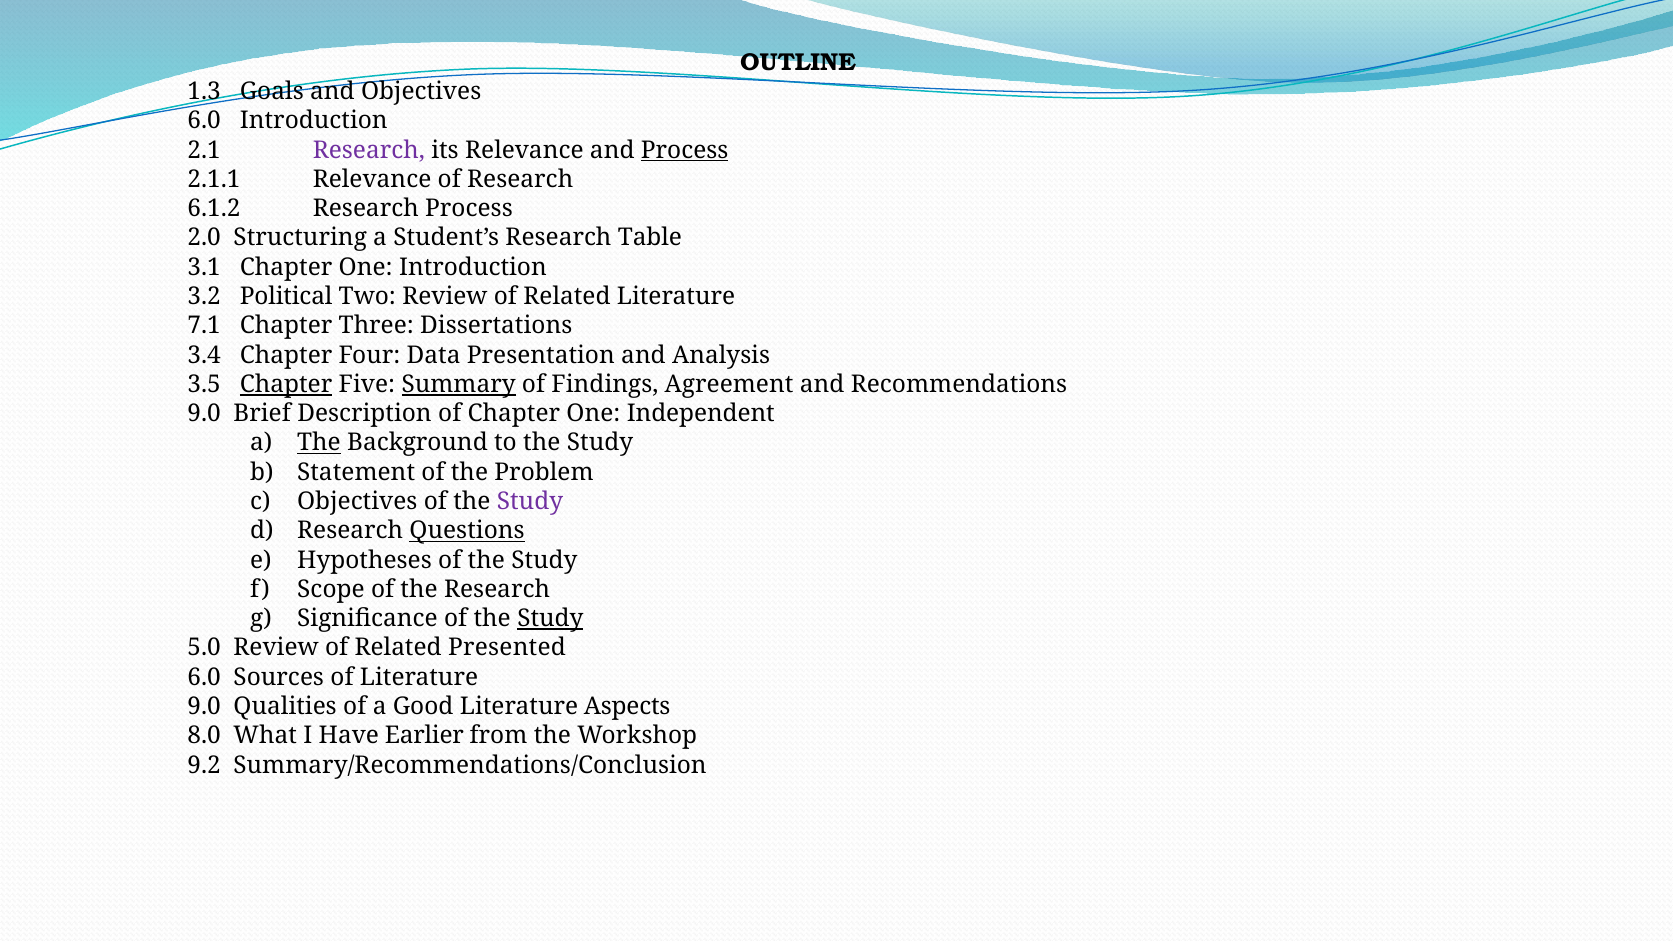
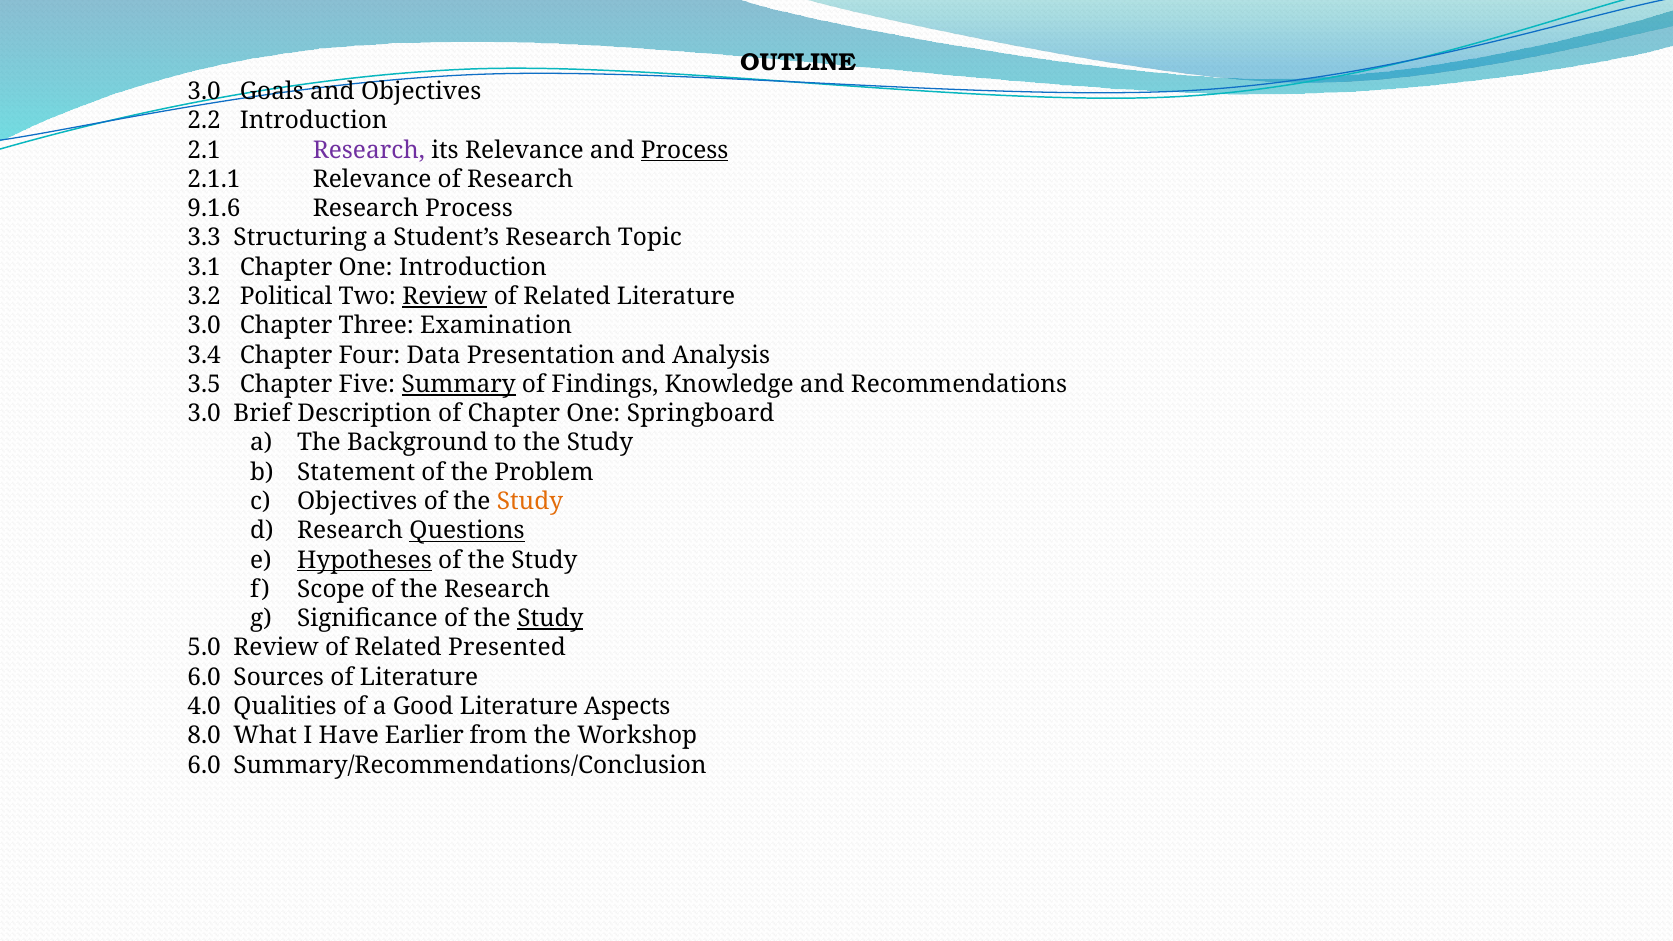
1.3: 1.3 -> 3.0 (204, 91)
6.0: 6.0 -> 2.2 (204, 121)
6.1.2: 6.1.2 -> 9.1.6 (214, 209)
2.0: 2.0 -> 3.3 (204, 238)
Table: Table -> Topic (650, 238)
Review underline: none -> present (445, 296)
7.1: 7.1 -> 3.0 (204, 326)
Dissertations: Dissertations -> Examination (496, 326)
Chapter underline: present -> none (286, 384)
Agreement: Agreement -> Knowledge (729, 384)
9.0: 9.0 -> 3.0 (204, 414)
Independent: Independent -> Springboard (701, 414)
The underline: present -> none (319, 443)
Study colour: purple -> orange (530, 501)
Hypotheses underline: none -> present (365, 560)
9.0: 9.0 -> 4.0 (204, 707)
9.2: 9.2 -> 6.0 (204, 765)
